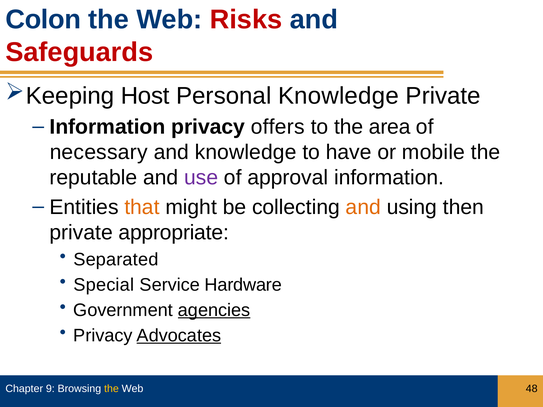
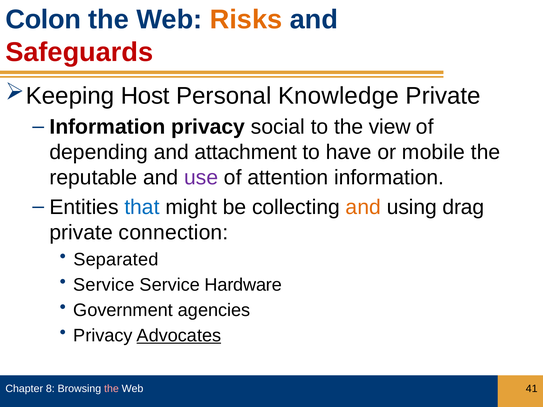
Risks colour: red -> orange (246, 20)
offers: offers -> social (278, 127)
area: area -> view (390, 127)
necessary: necessary -> depending (99, 152)
and knowledge: knowledge -> attachment (246, 152)
approval: approval -> attention (288, 178)
that colour: orange -> blue (142, 207)
then: then -> drag (463, 207)
appropriate: appropriate -> connection (174, 233)
Special: Special -> Service (104, 285)
agencies underline: present -> none (214, 310)
9: 9 -> 8 (50, 389)
the colour: yellow -> pink (111, 389)
48: 48 -> 41 (532, 389)
